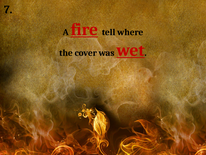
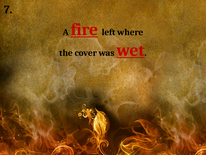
tell: tell -> left (109, 32)
